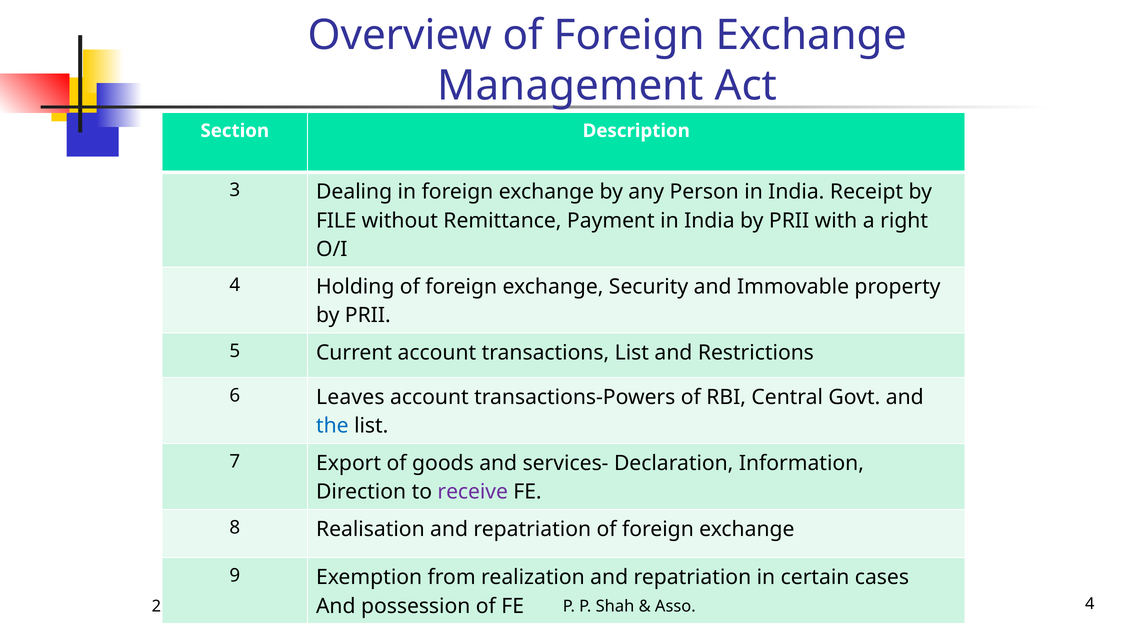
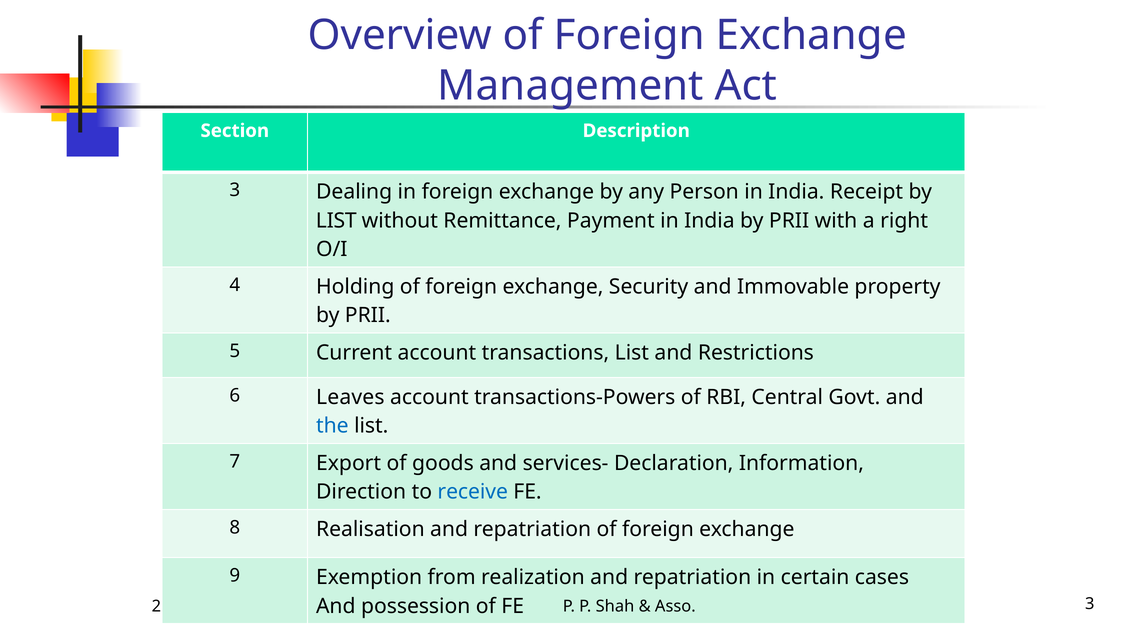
FILE: FILE -> LIST (336, 221)
receive colour: purple -> blue (473, 492)
4: 4 -> 3 (1090, 604)
